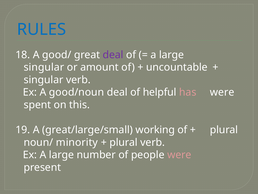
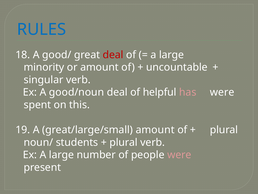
deal colour: purple -> red (113, 55)
singular: singular -> minority (44, 67)
great/large/small working: working -> amount (155, 130)
minority: minority -> students (77, 142)
